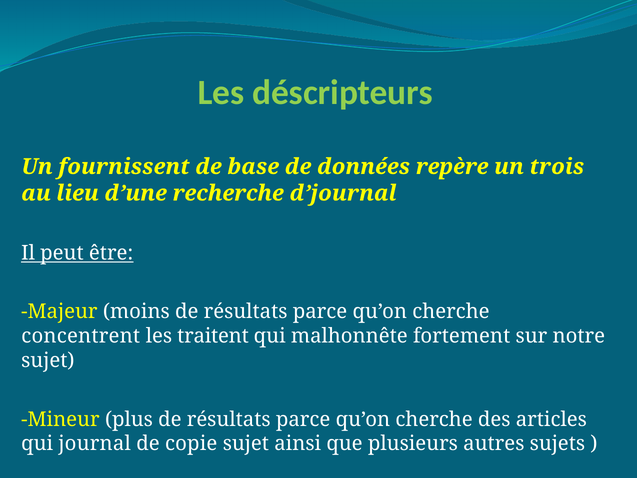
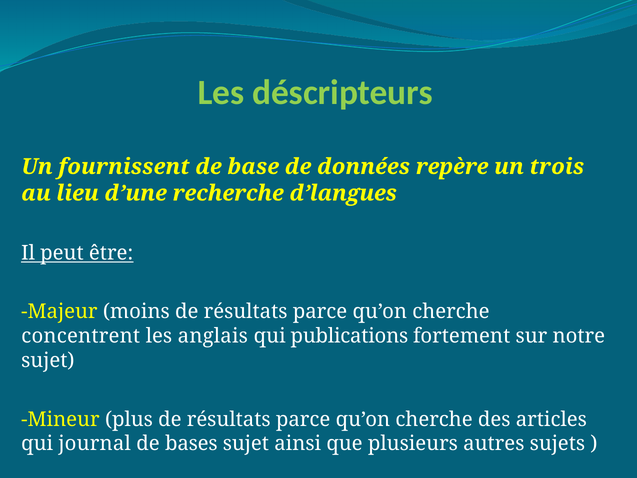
d’journal: d’journal -> d’langues (343, 193)
traitent: traitent -> anglais (213, 336)
malhonnête: malhonnête -> publications (349, 336)
copie: copie -> bases (191, 443)
